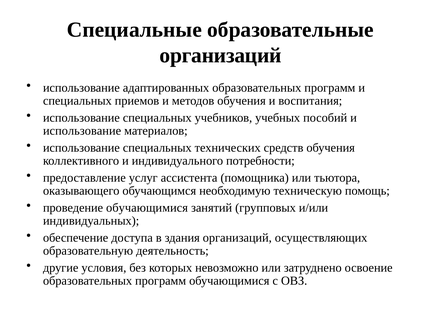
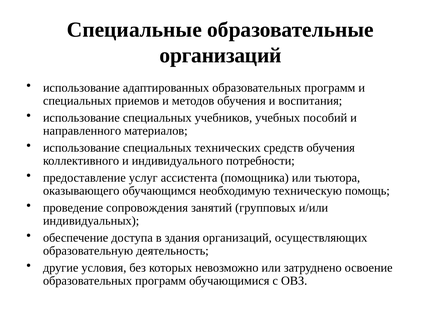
использование: использование -> направленного (82, 131)
проведение обучающимися: обучающимися -> сопровождения (147, 208)
